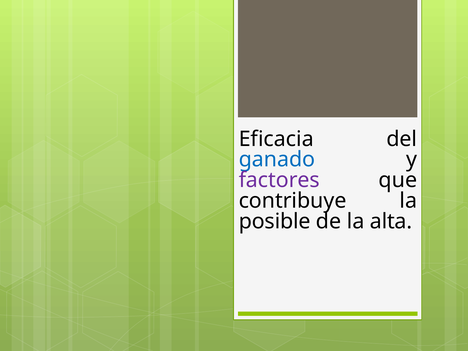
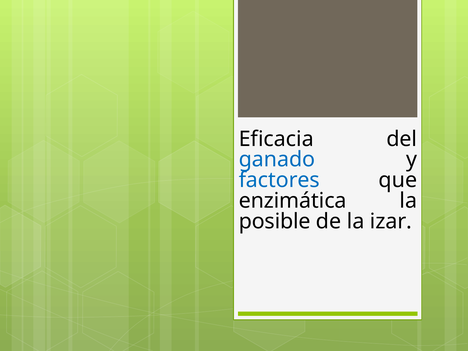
factores colour: purple -> blue (279, 180)
contribuye: contribuye -> enzimática (293, 201)
alta: alta -> izar (391, 221)
